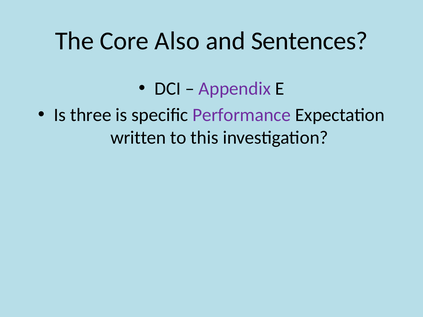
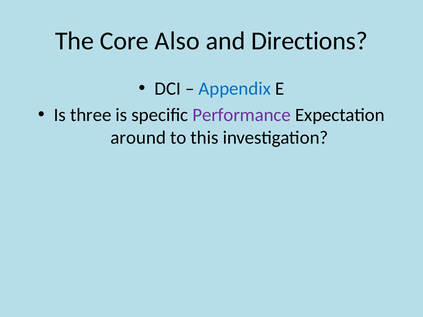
Sentences: Sentences -> Directions (309, 41)
Appendix colour: purple -> blue (235, 89)
written: written -> around (138, 138)
